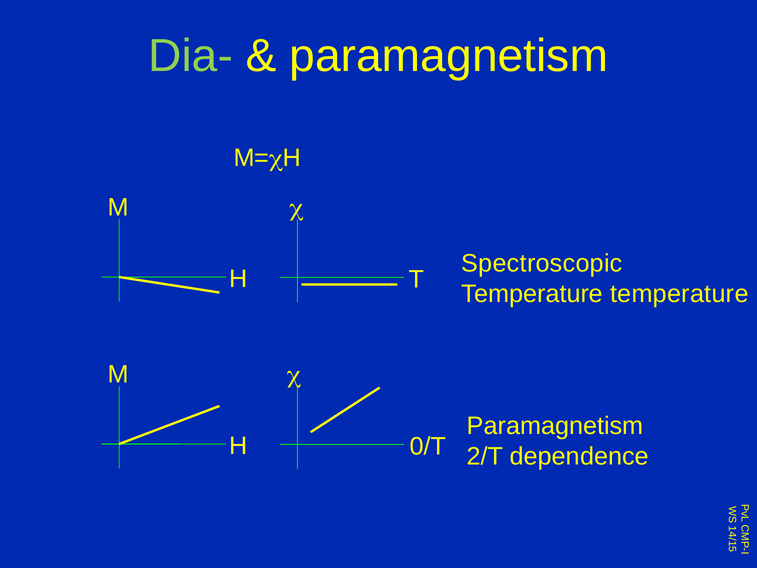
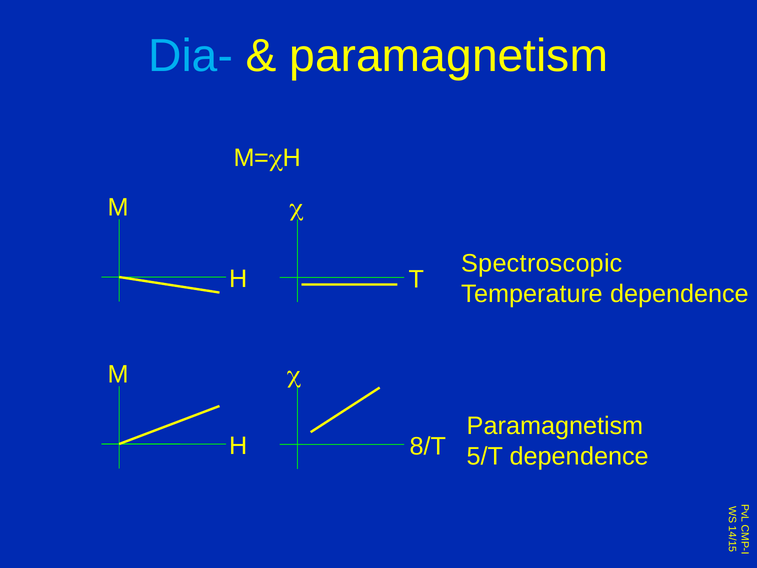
Dia- colour: light green -> light blue (191, 56)
Temperature temperature: temperature -> dependence (679, 294)
0/T: 0/T -> 8/T (428, 446)
2/T: 2/T -> 5/T (485, 456)
